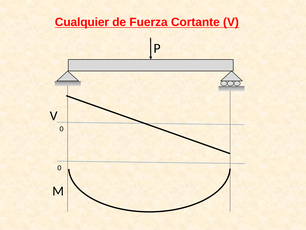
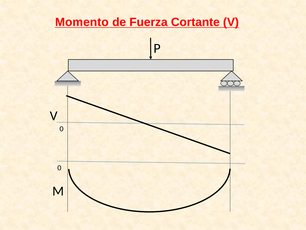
Cualquier: Cualquier -> Momento (82, 22)
